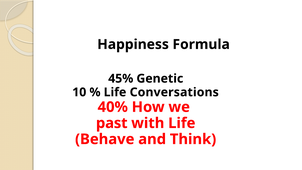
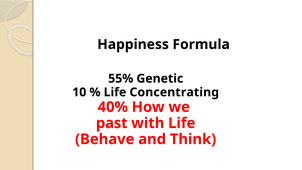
45%: 45% -> 55% (121, 79)
Conversations: Conversations -> Concentrating (174, 92)
